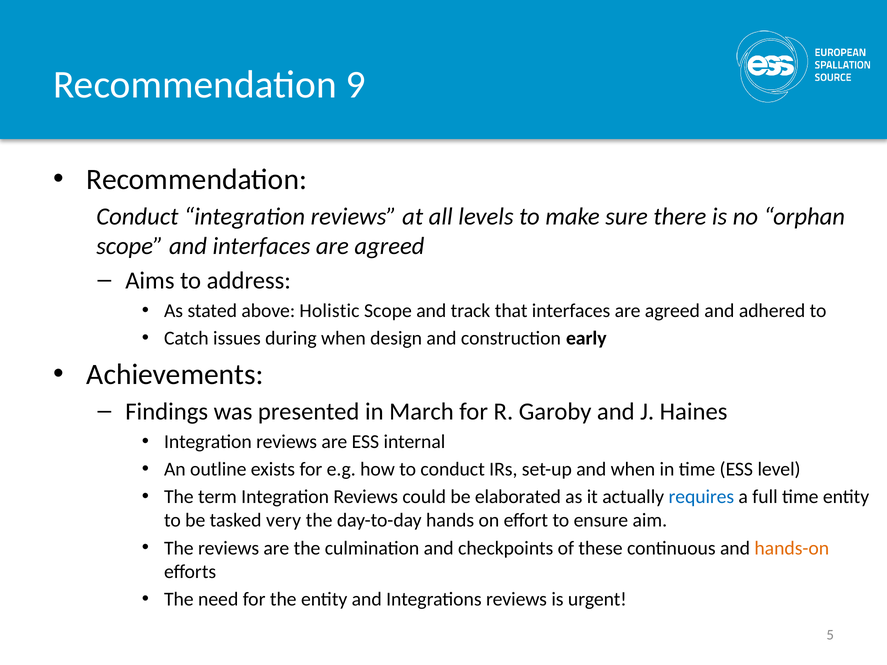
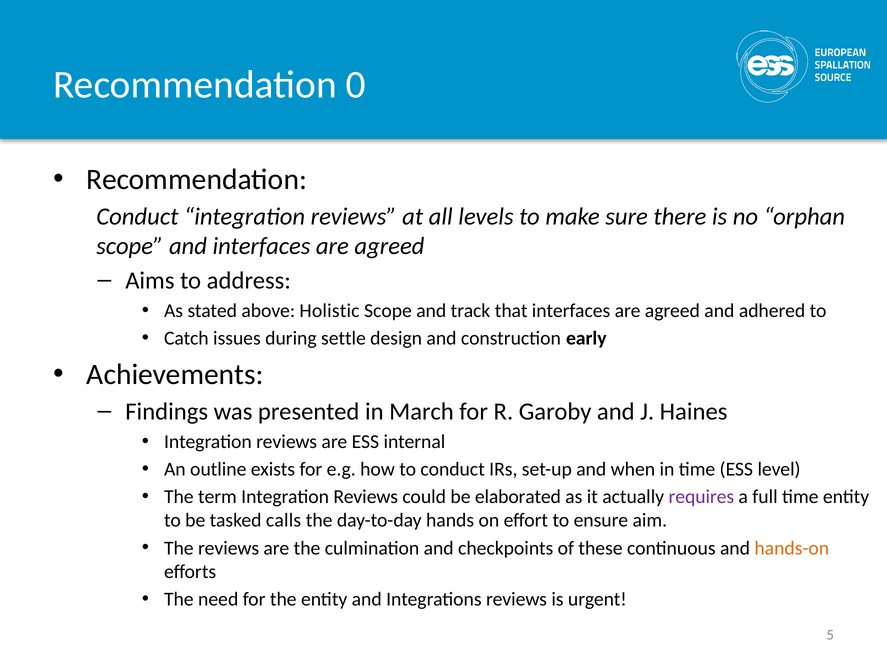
9: 9 -> 0 (356, 85)
during when: when -> settle (343, 338)
requires colour: blue -> purple (701, 497)
very: very -> calls (284, 521)
